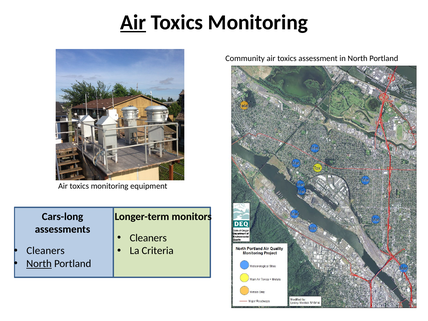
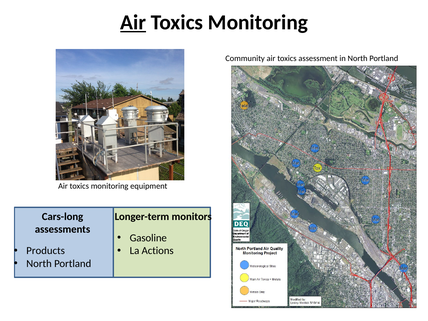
Cleaners: Cleaners -> Gasoline (148, 238)
Cleaners: Cleaners -> Products (46, 251)
Criteria: Criteria -> Actions (158, 251)
North underline: present -> none (39, 264)
